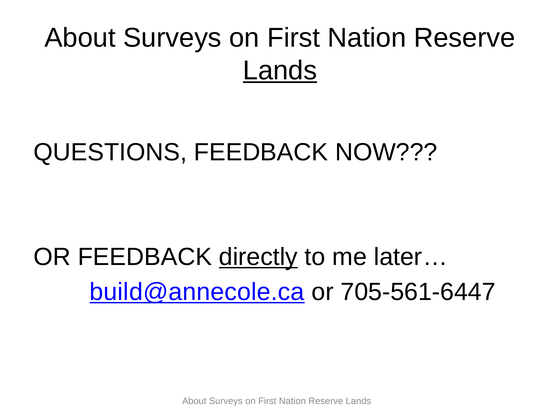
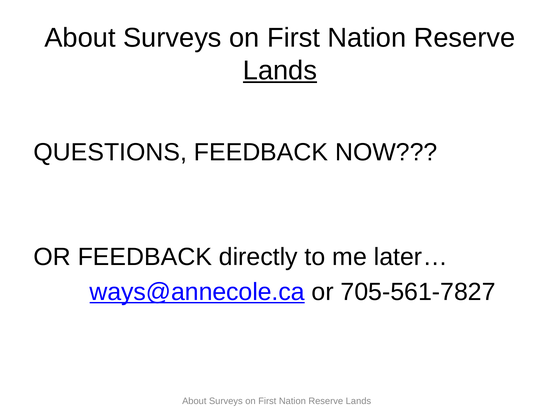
directly underline: present -> none (258, 257)
build@annecole.ca: build@annecole.ca -> ways@annecole.ca (197, 292)
705-561-6447: 705-561-6447 -> 705-561-7827 (418, 292)
